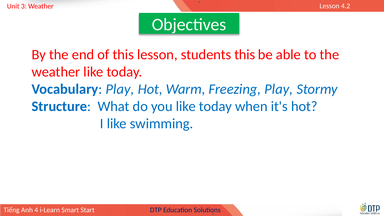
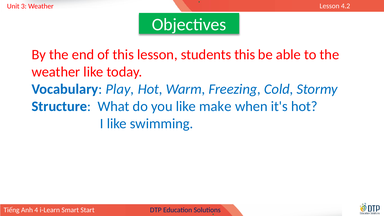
Freezing Play: Play -> Cold (279, 89)
you like today: today -> make (215, 106)
